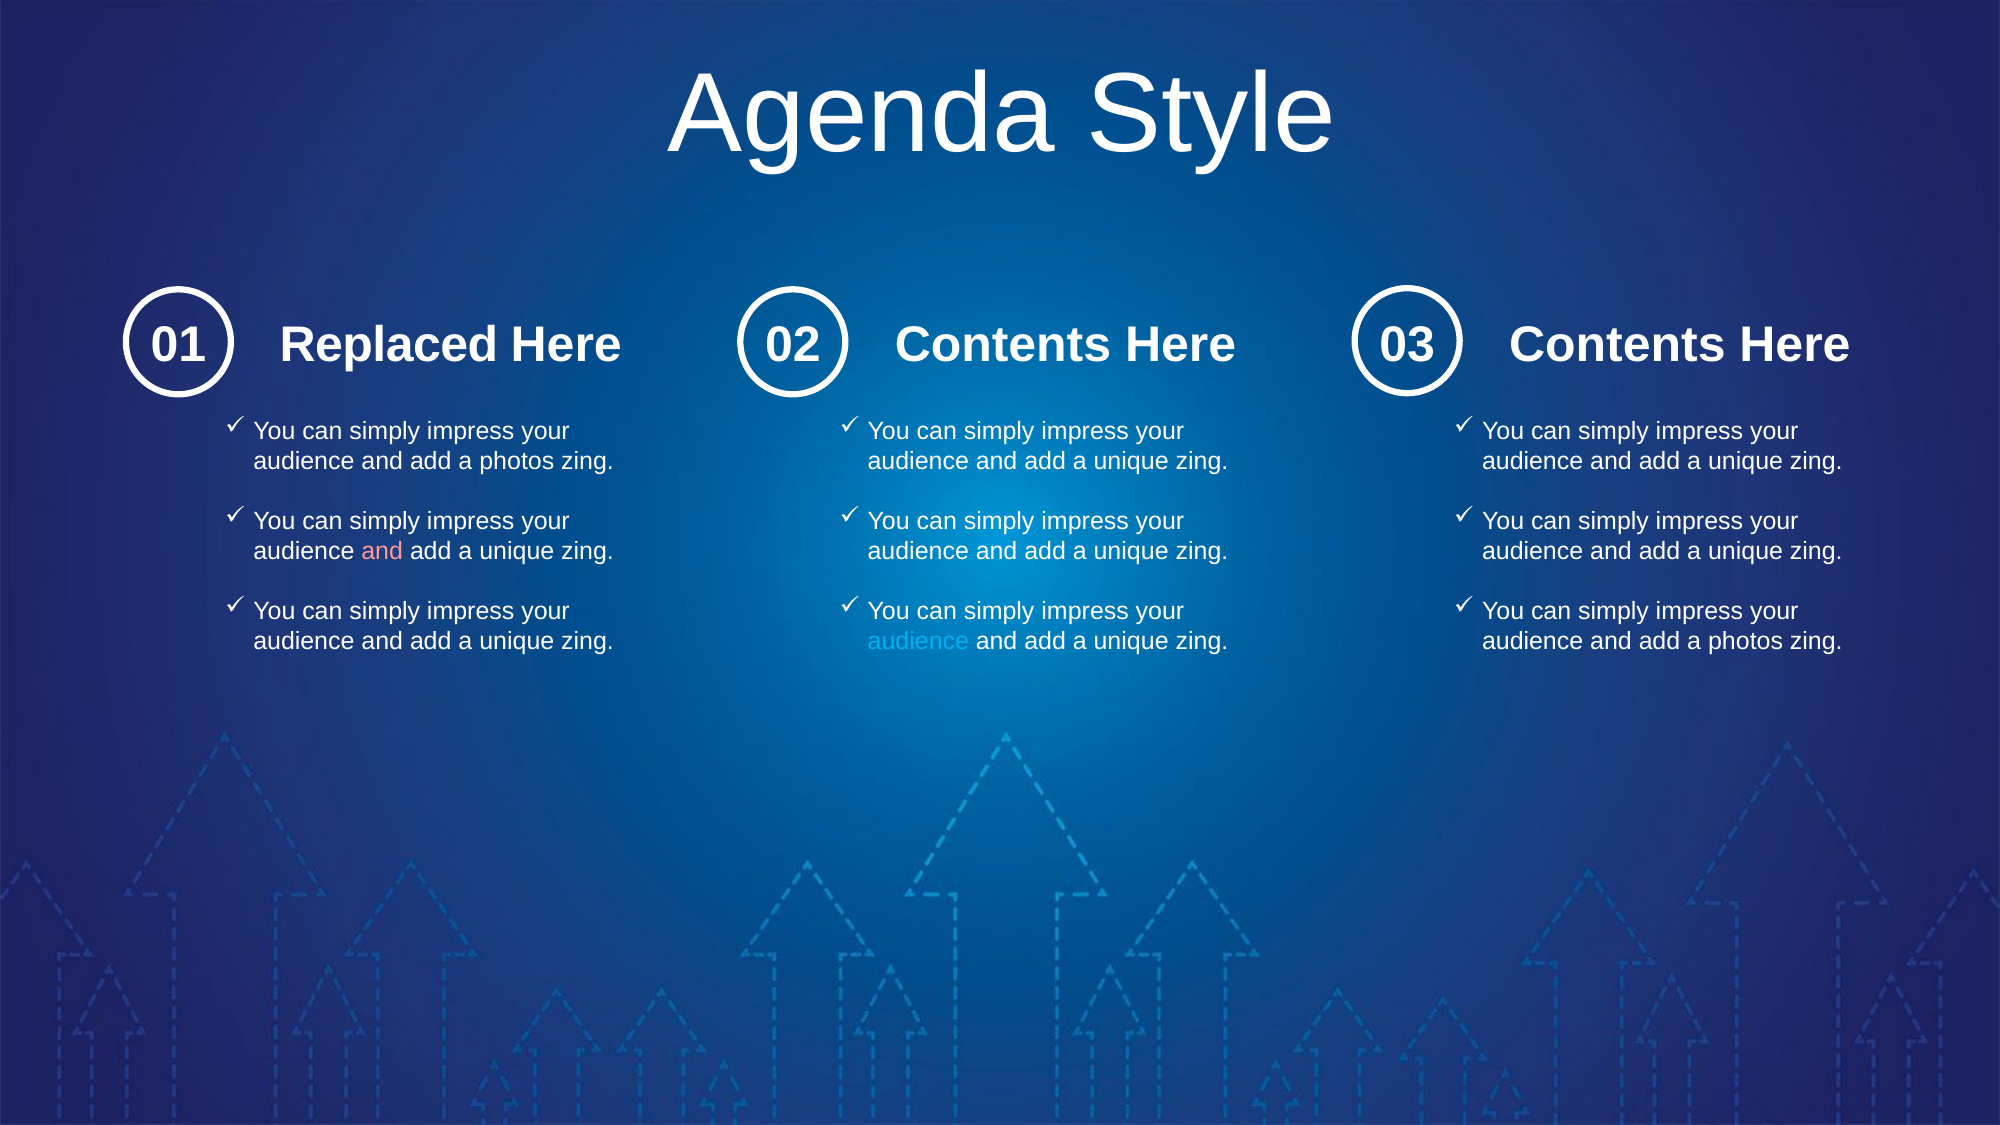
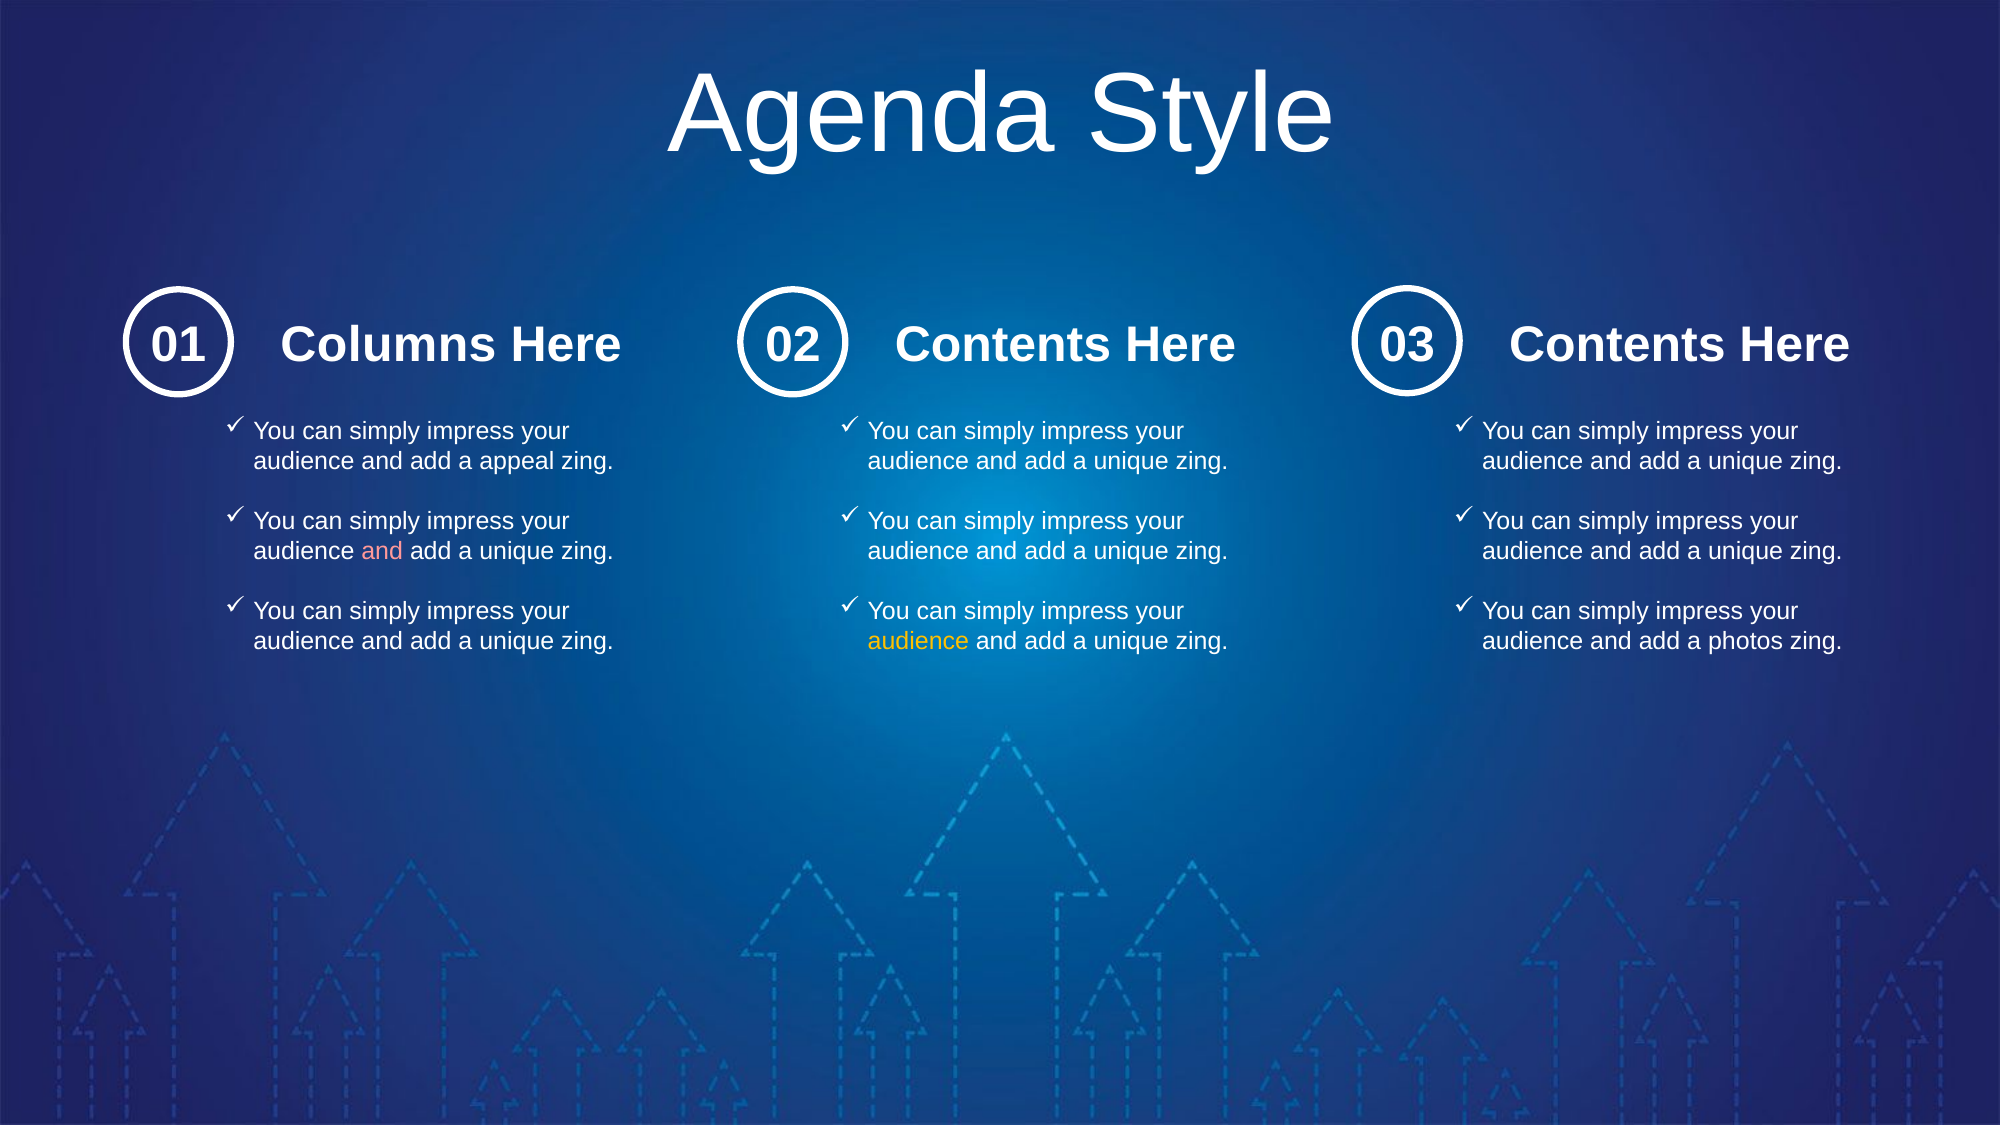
Replaced: Replaced -> Columns (388, 344)
photos: photos -> appeal (517, 461)
audience colour: light blue -> yellow (918, 641)
